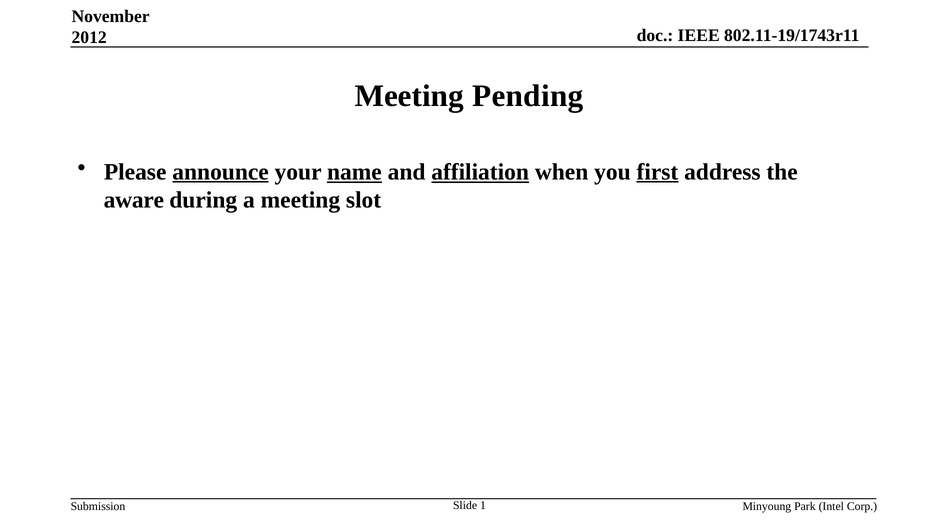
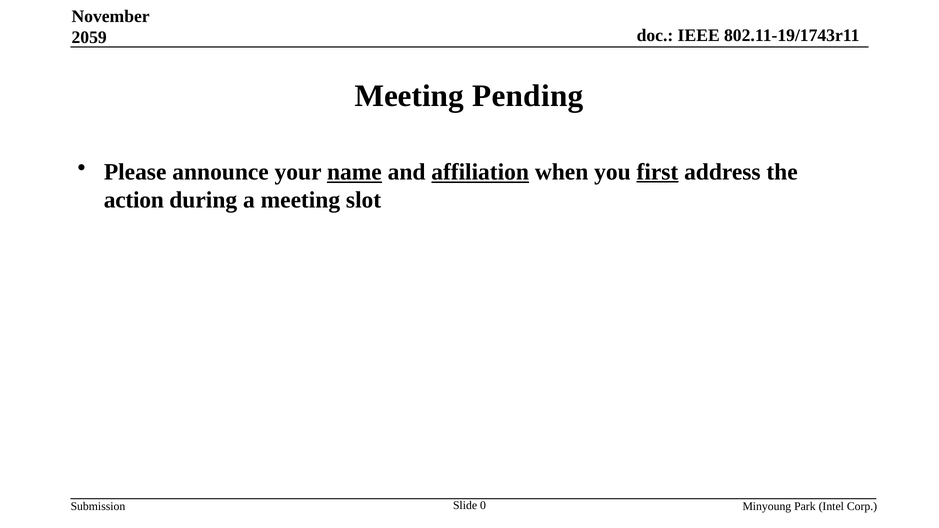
2012: 2012 -> 2059 (89, 38)
announce underline: present -> none (221, 172)
aware: aware -> action (134, 200)
1: 1 -> 0 (483, 506)
